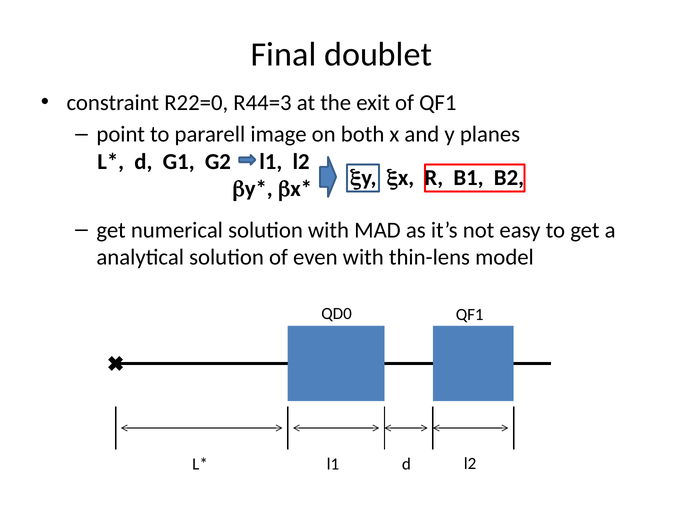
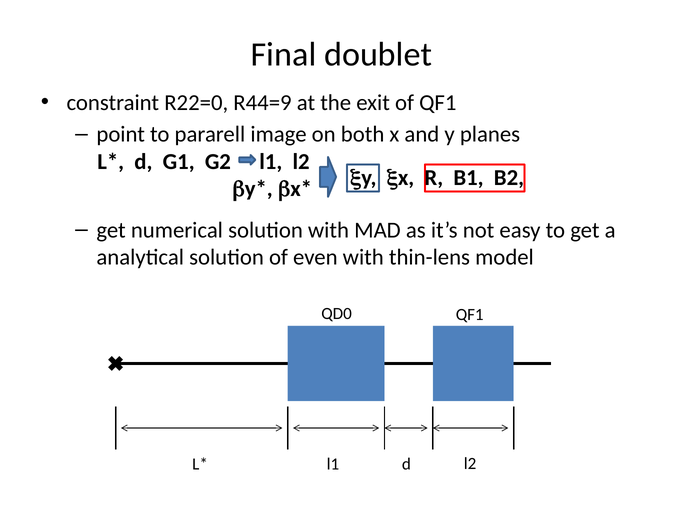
R44=3: R44=3 -> R44=9 (262, 103)
